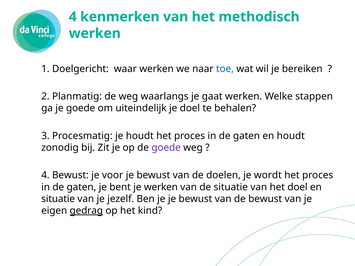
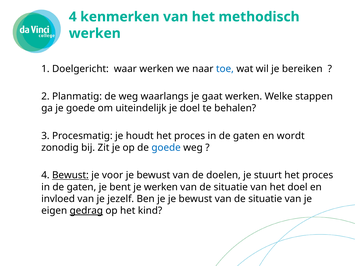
en houdt: houdt -> wordt (291, 136)
goede colour: purple -> blue (166, 148)
Bewust underline: none -> present (70, 175)
wordt: wordt -> stuurt (268, 175)
situatie: situatie -> invloed (58, 199)
bewust van de bewust: bewust -> situatie (265, 199)
